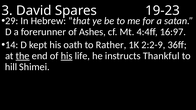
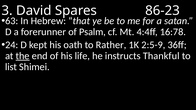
19-23: 19-23 -> 86-23 (162, 11)
29: 29 -> 63 (12, 21)
Ashes: Ashes -> Psalm (92, 32)
16:97: 16:97 -> 16:78 (173, 32)
14: 14 -> 24 (12, 45)
2:2-9: 2:2-9 -> 2:5-9 (153, 45)
his underline: present -> none (67, 56)
hill: hill -> list (11, 67)
